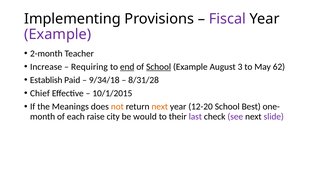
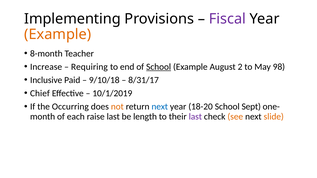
Example colour: purple -> orange (58, 34)
2-month: 2-month -> 8-month (46, 54)
end underline: present -> none (127, 67)
3: 3 -> 2 (240, 67)
62: 62 -> 98 (279, 67)
Establish: Establish -> Inclusive (46, 80)
9/34/18: 9/34/18 -> 9/10/18 (104, 80)
8/31/28: 8/31/28 -> 8/31/17 (144, 80)
10/1/2015: 10/1/2015 -> 10/1/2019 (112, 93)
Meanings: Meanings -> Occurring (70, 107)
next colour: orange -> blue (160, 107)
12-20: 12-20 -> 18-20 (201, 107)
Best: Best -> Sept (251, 107)
raise city: city -> last (113, 117)
would: would -> length (145, 117)
see colour: purple -> orange (235, 117)
slide colour: purple -> orange (274, 117)
